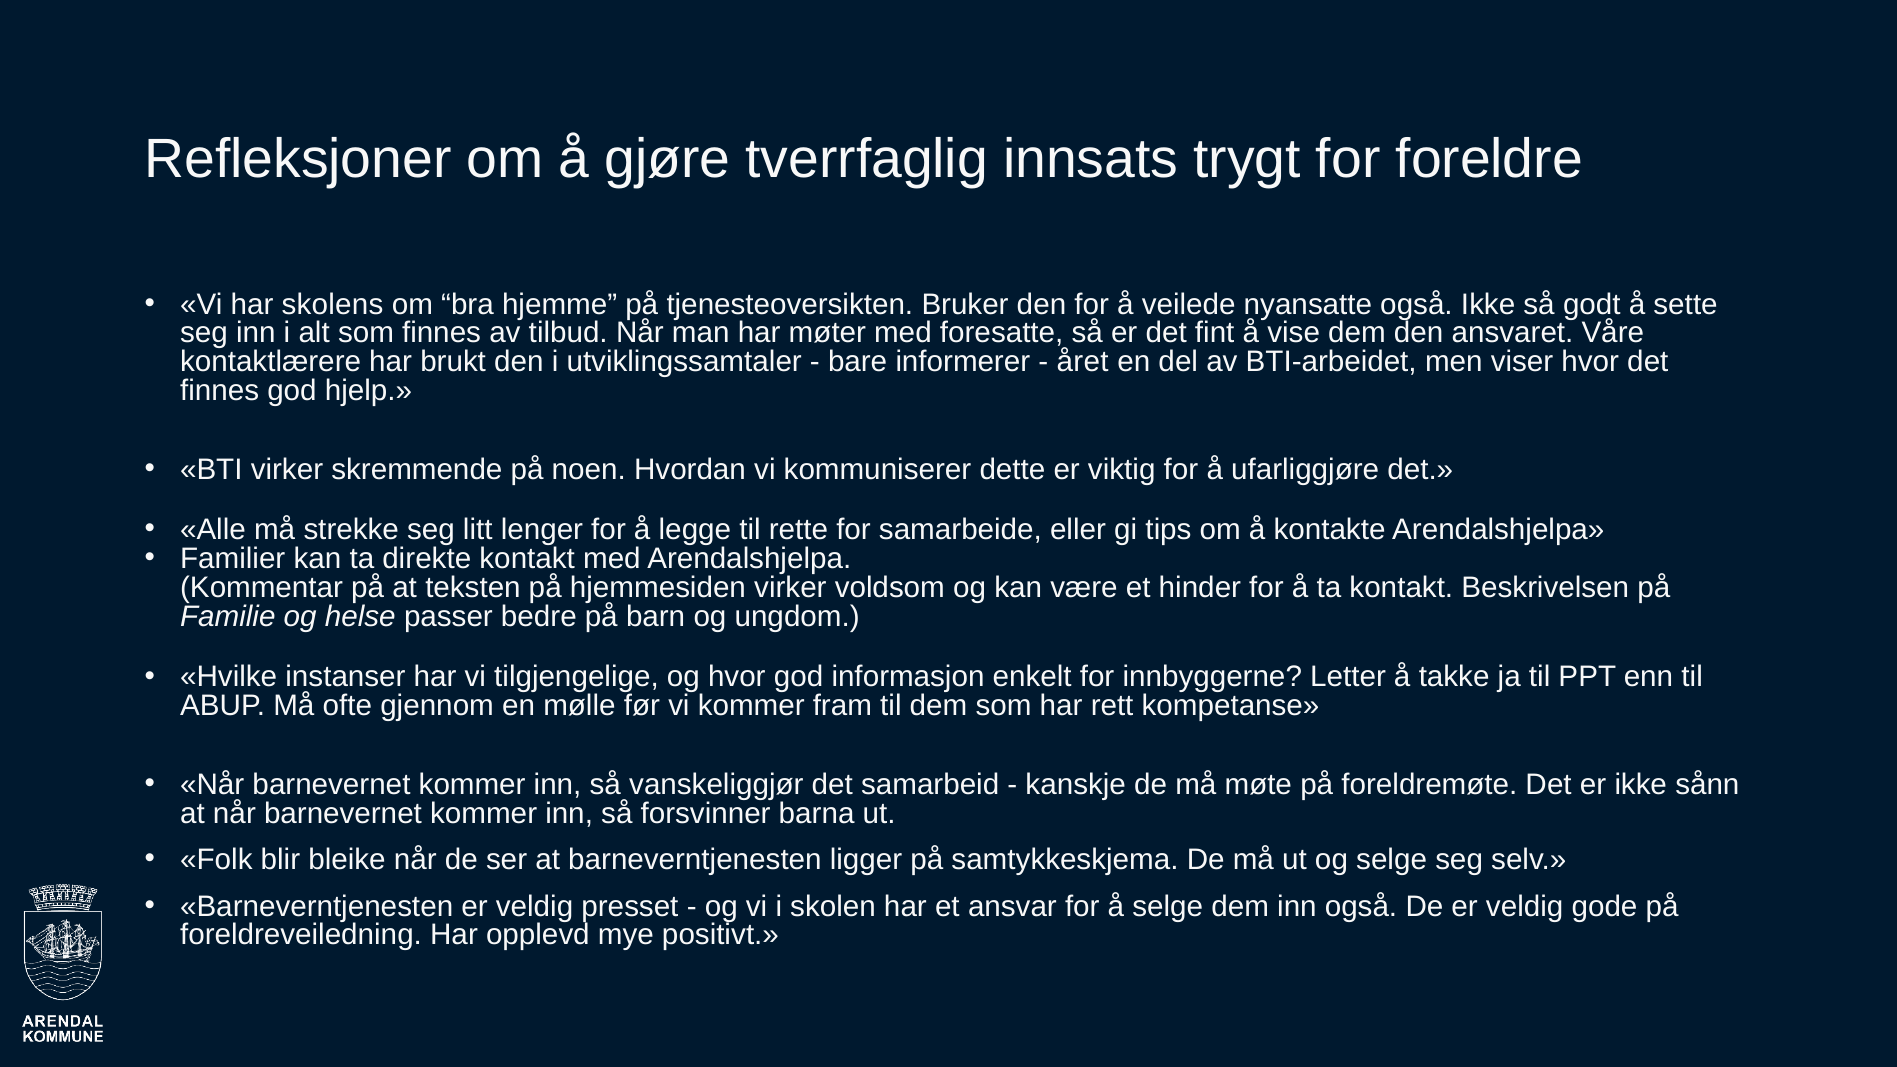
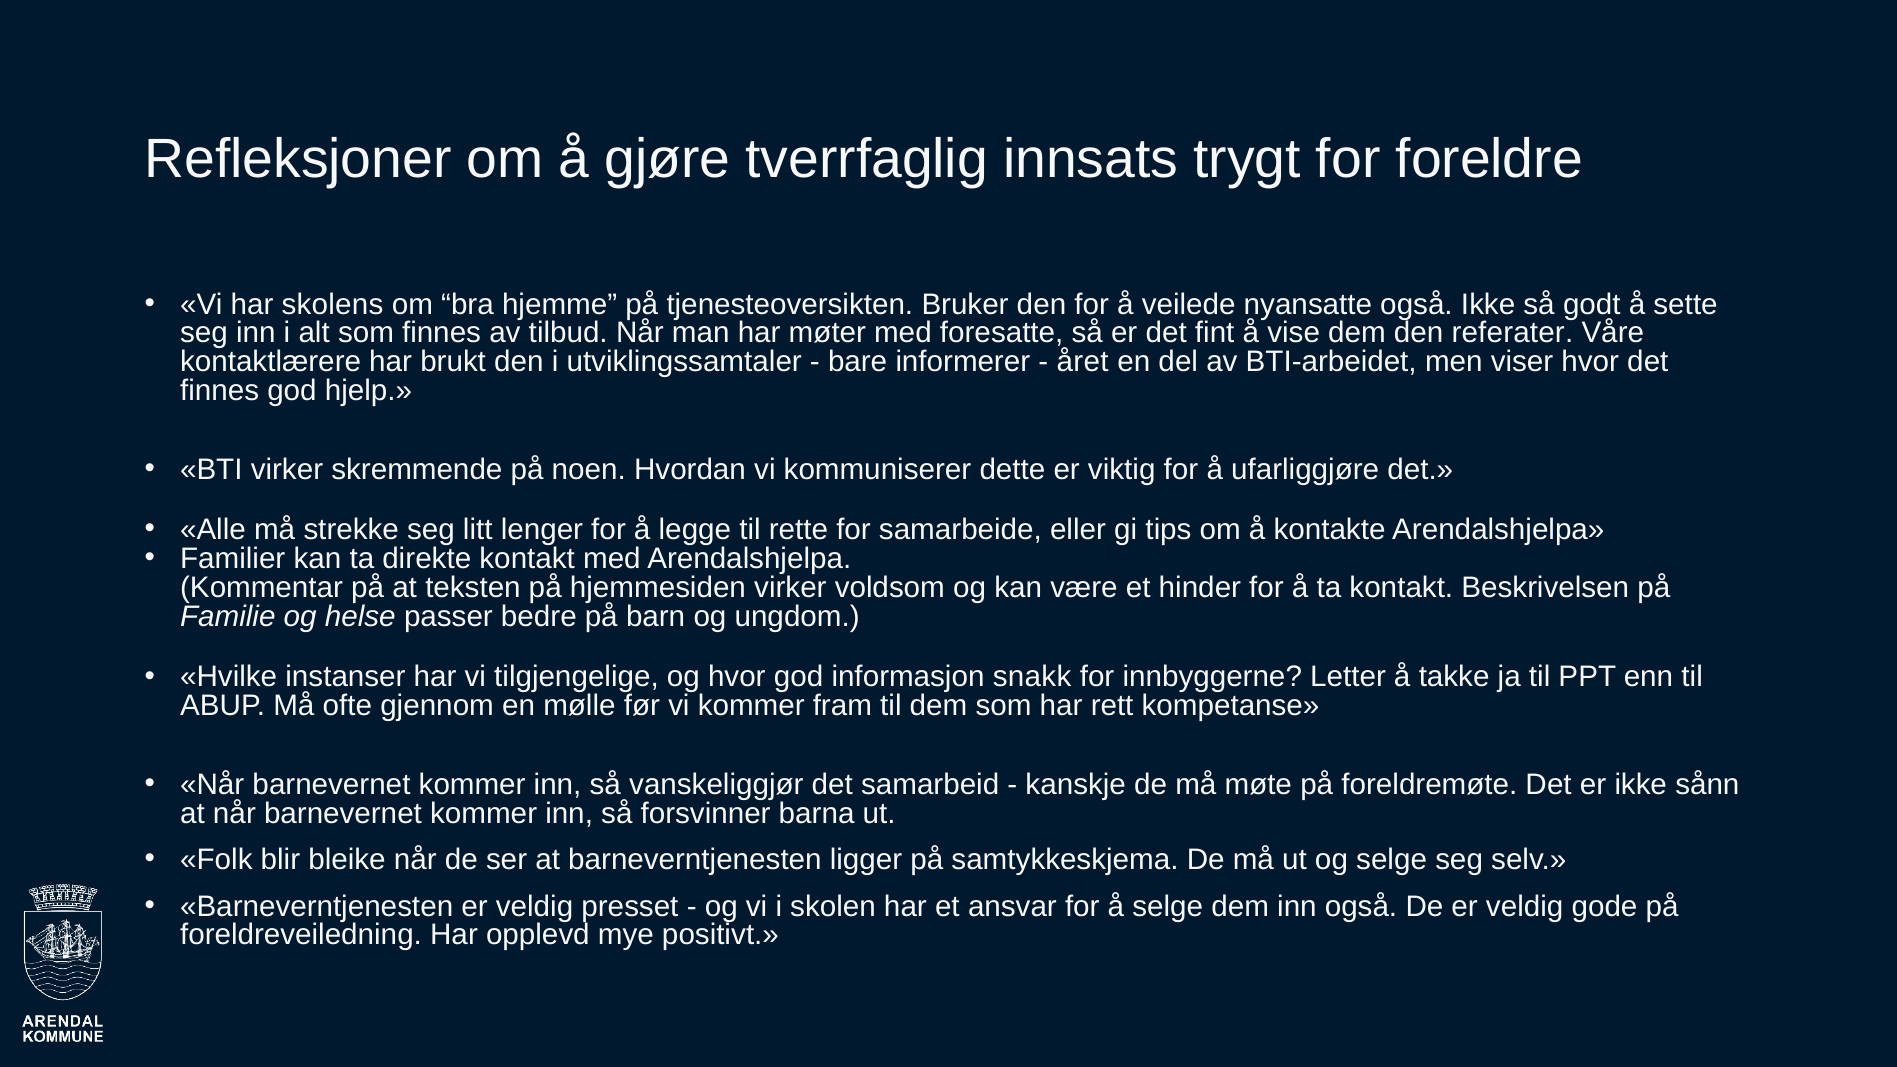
ansvaret: ansvaret -> referater (1512, 333)
enkelt: enkelt -> snakk (1032, 677)
